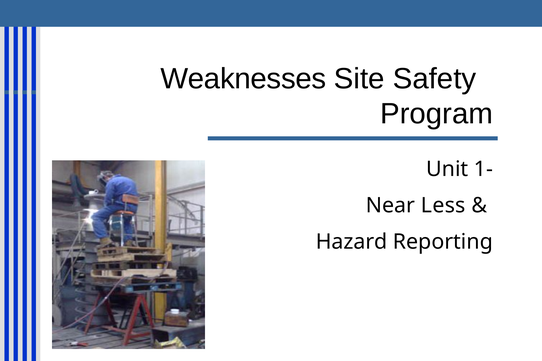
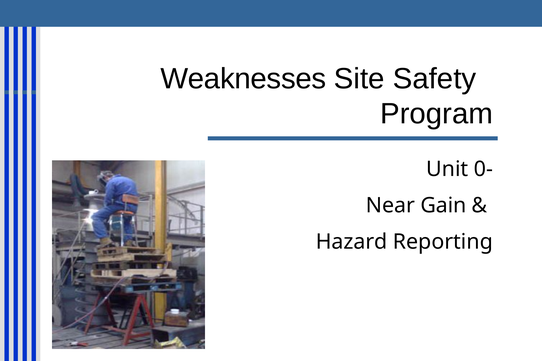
1-: 1- -> 0- (483, 169)
Less: Less -> Gain (443, 206)
